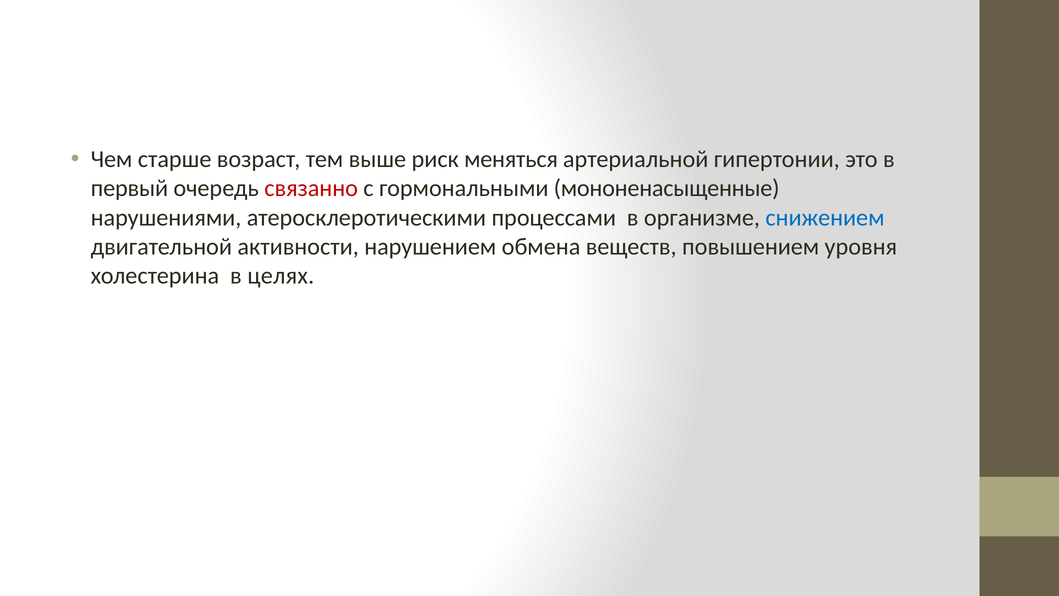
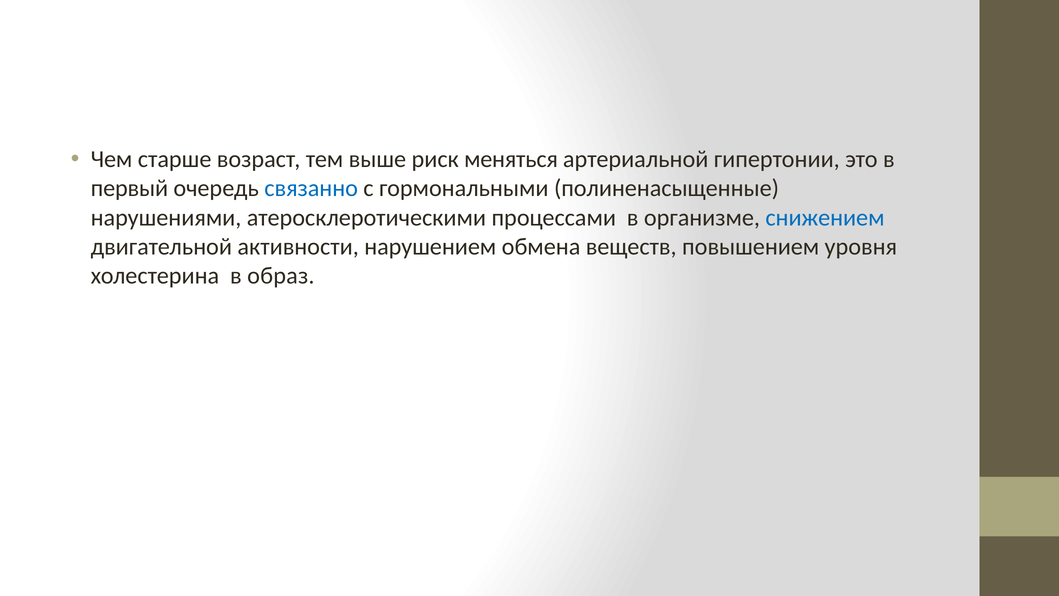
связанно colour: red -> blue (311, 188)
мононенасыщенные: мононенасыщенные -> полиненасыщенные (666, 188)
целях: целях -> образ (281, 276)
